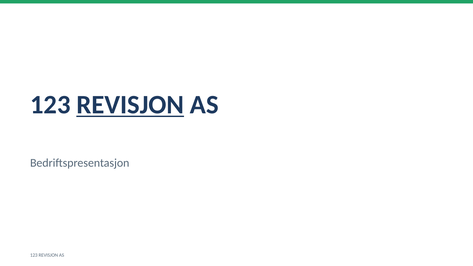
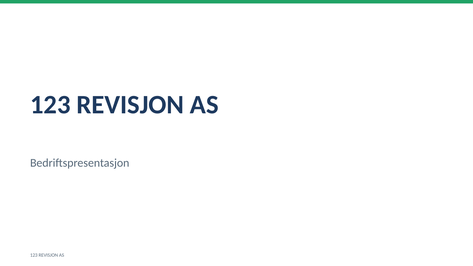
REVISJON underline: present -> none (130, 105)
